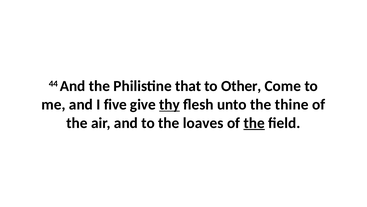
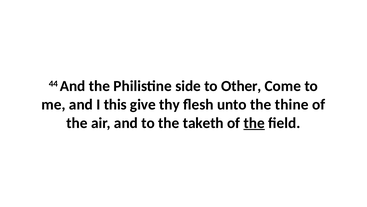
that: that -> side (188, 86)
five: five -> this (115, 104)
thy underline: present -> none (169, 104)
loaves: loaves -> taketh (203, 123)
